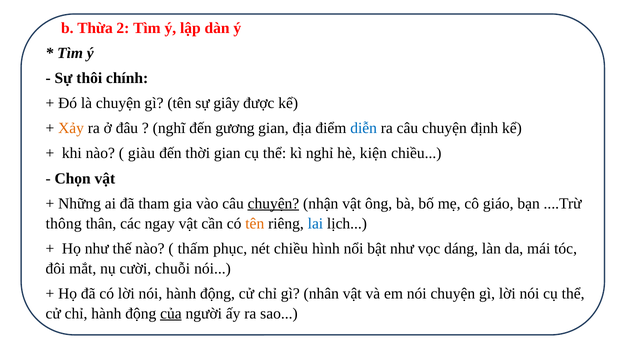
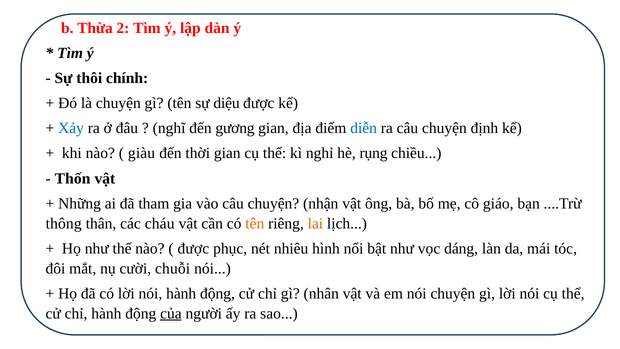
giây: giây -> diệu (227, 103)
Xảy colour: orange -> blue (71, 128)
kiện: kiện -> rụng (374, 153)
Chọn: Chọn -> Thốn (73, 178)
chuyện underline: present -> none (273, 203)
ngay: ngay -> cháu (160, 223)
lai colour: blue -> orange (315, 223)
thấm: thấm -> được (193, 248)
nét chiều: chiều -> nhiêu (291, 248)
